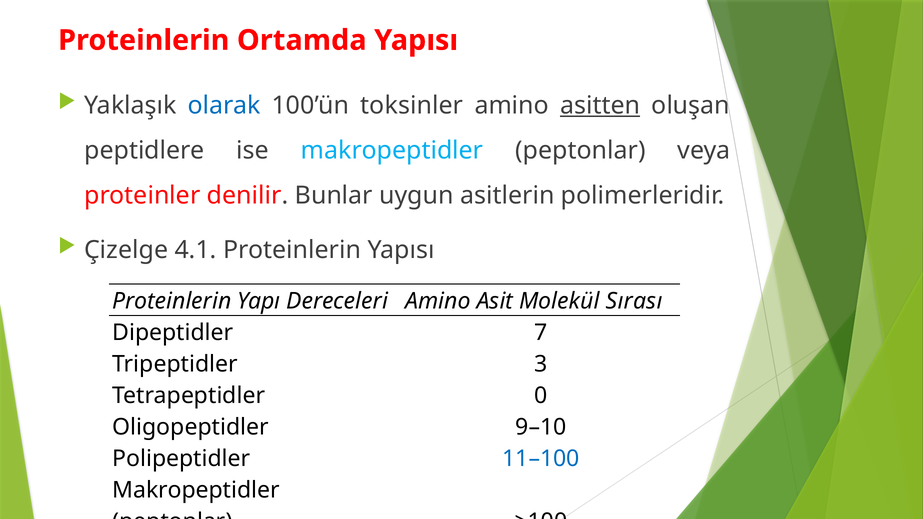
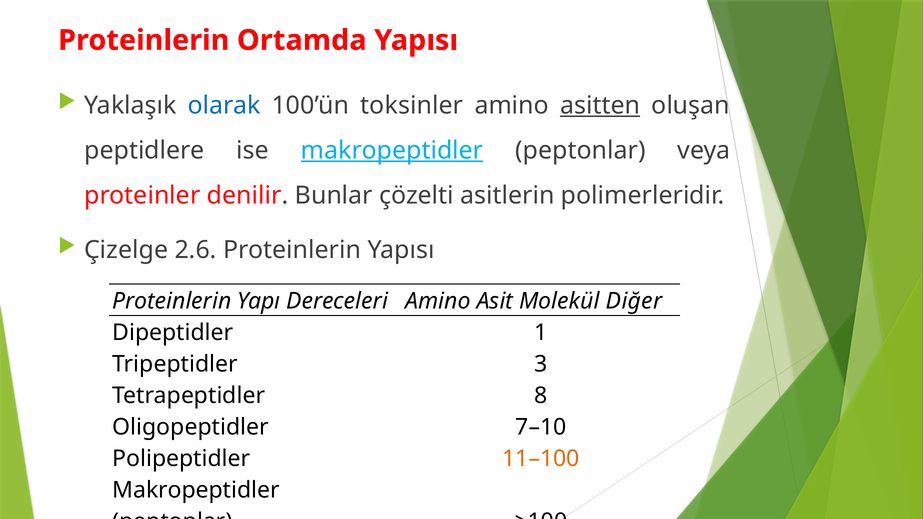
makropeptidler underline: none -> present (392, 150)
uygun: uygun -> çözelti (417, 195)
4.1: 4.1 -> 2.6 (196, 250)
Sırası: Sırası -> Diğer (634, 301)
7: 7 -> 1 (541, 333)
0: 0 -> 8 (541, 396)
9–10: 9–10 -> 7–10 (541, 427)
11–100 colour: blue -> orange (541, 459)
